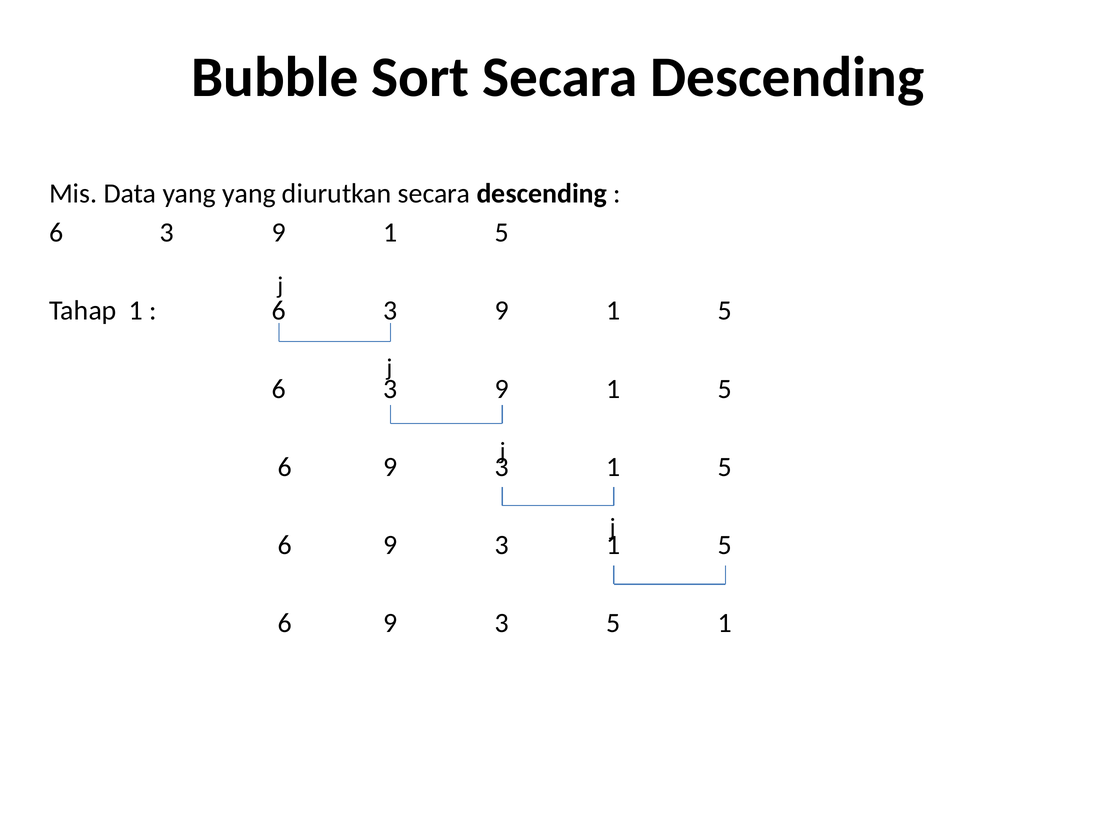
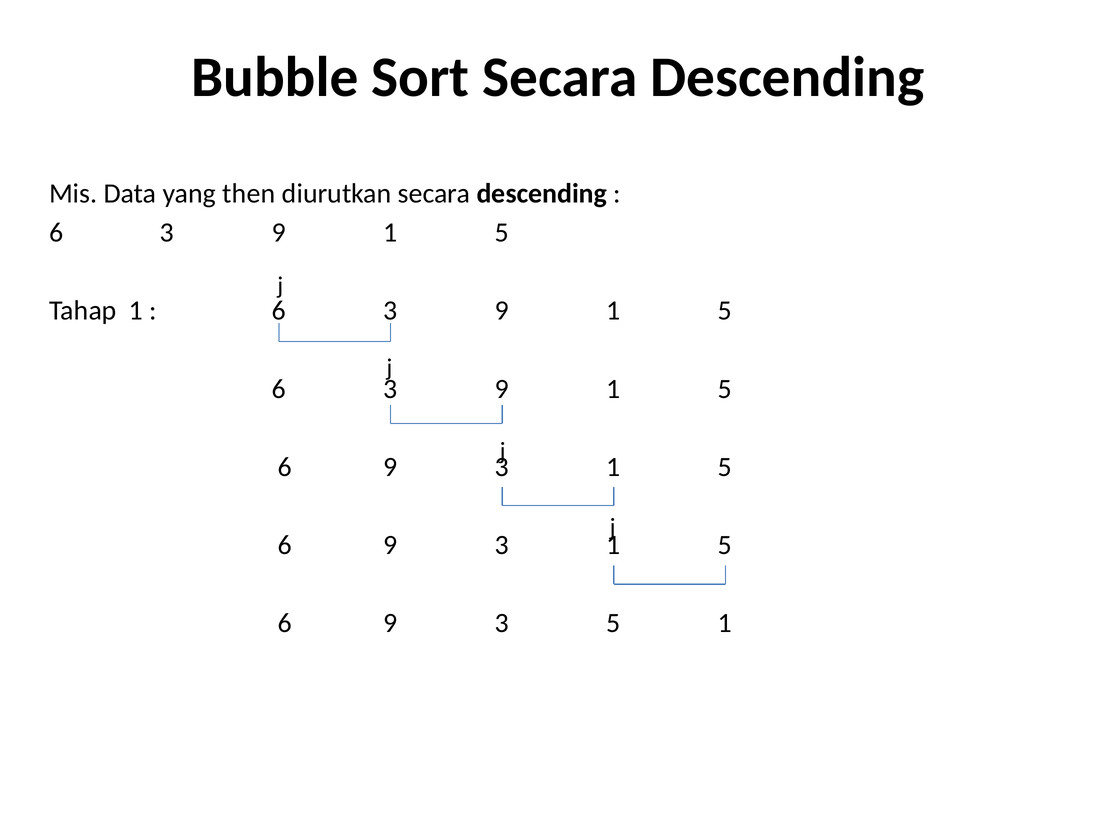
yang yang: yang -> then (249, 194)
